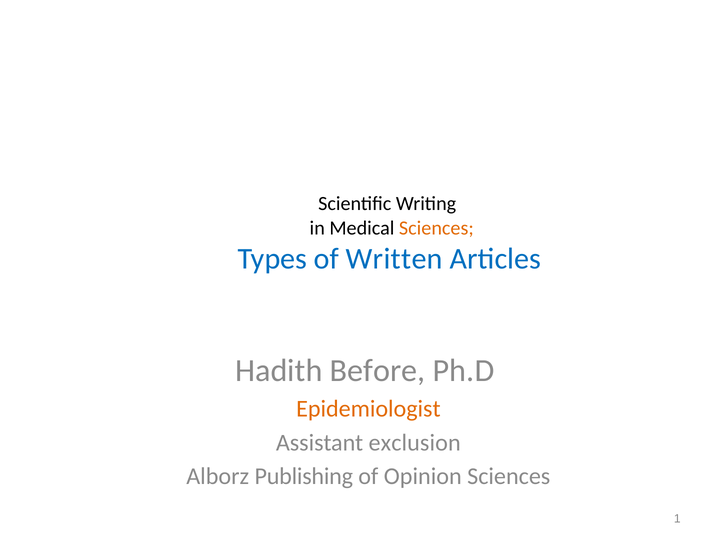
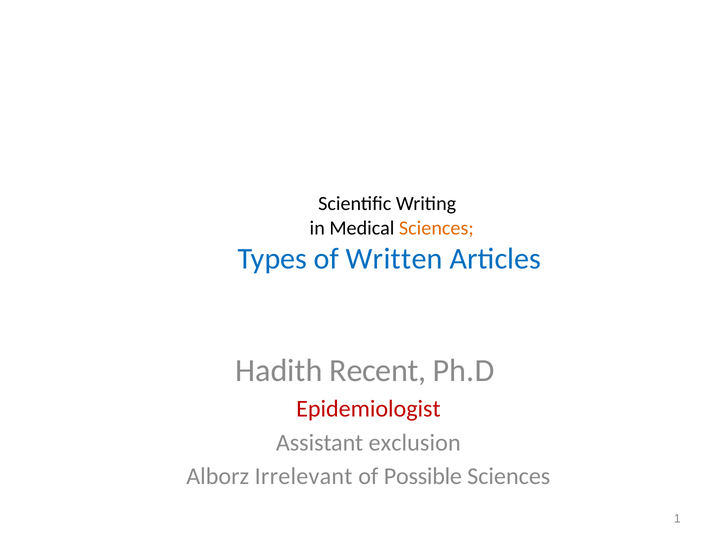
Before: Before -> Recent (378, 371)
Epidemiologist colour: orange -> red (368, 409)
Publishing: Publishing -> Irrelevant (304, 476)
Opinion: Opinion -> Possible (423, 476)
